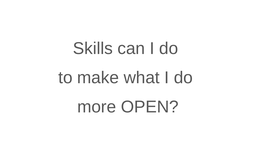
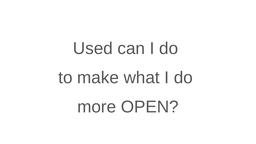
Skills: Skills -> Used (93, 49)
